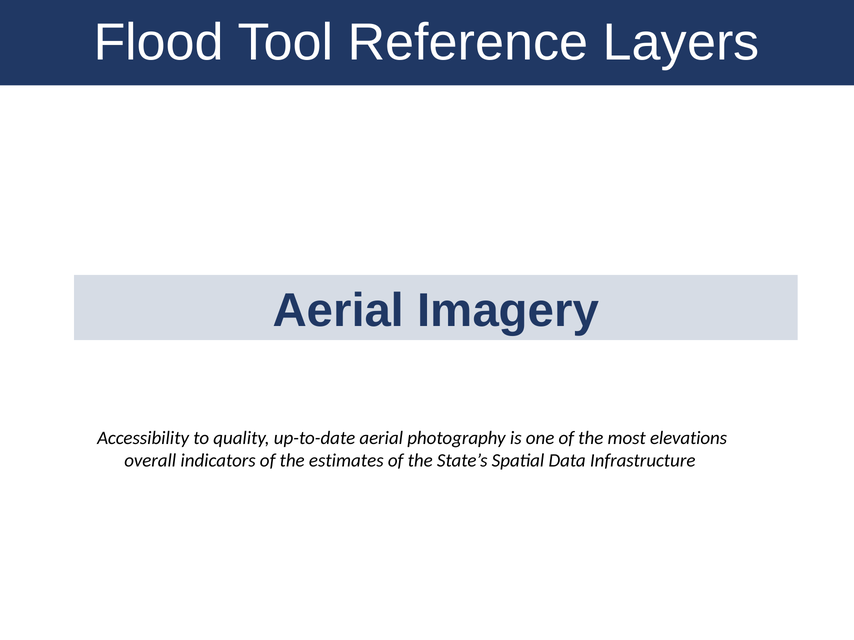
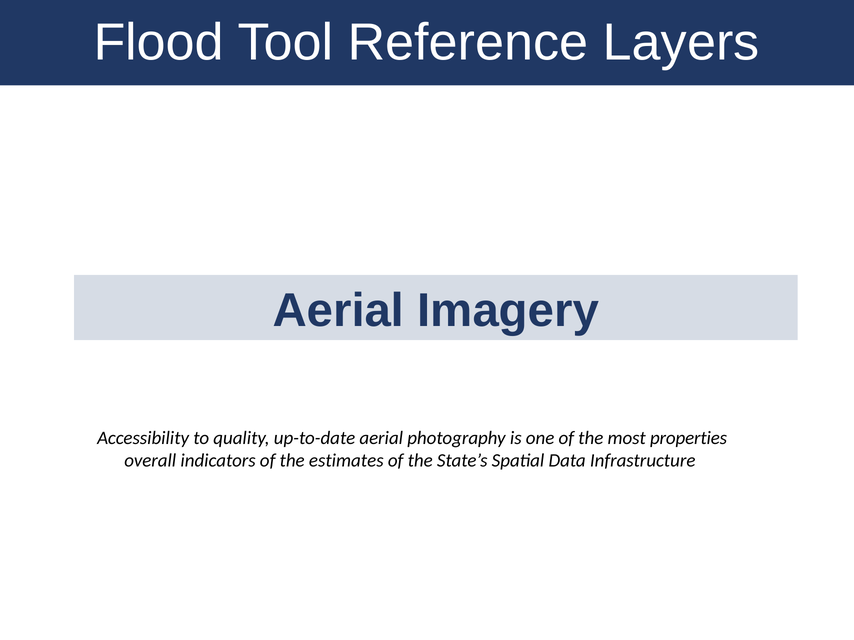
elevations: elevations -> properties (689, 438)
